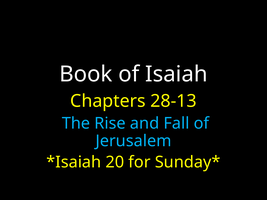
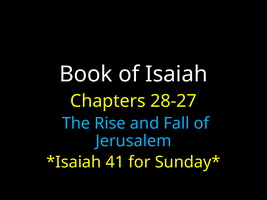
28-13: 28-13 -> 28-27 (173, 101)
20: 20 -> 41 (115, 162)
